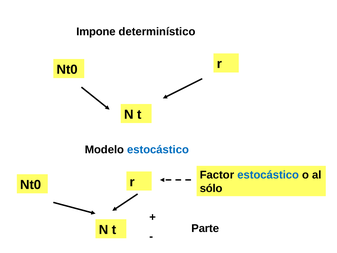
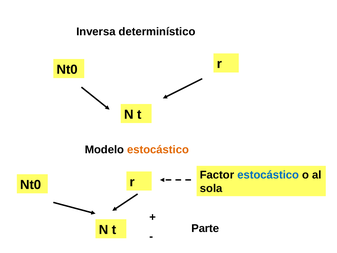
Impone: Impone -> Inversa (96, 32)
estocástico colour: blue -> orange (158, 150)
sólo: sólo -> sola (211, 188)
